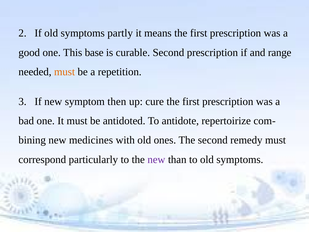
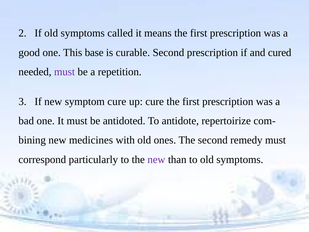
partly: partly -> called (120, 33)
range: range -> cured (280, 52)
must colour: orange -> purple (65, 72)
symptom then: then -> cure (117, 101)
